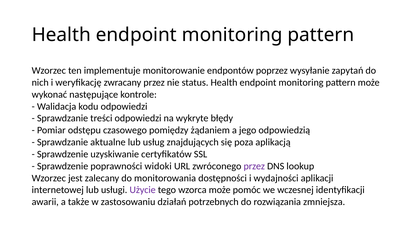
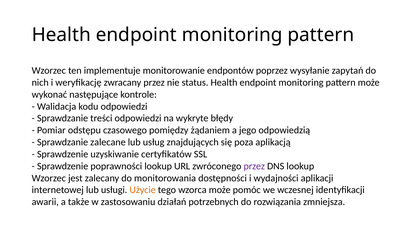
aktualne: aktualne -> zalecane (108, 142)
poprawności widoki: widoki -> lookup (158, 166)
Użycie colour: purple -> orange (143, 190)
